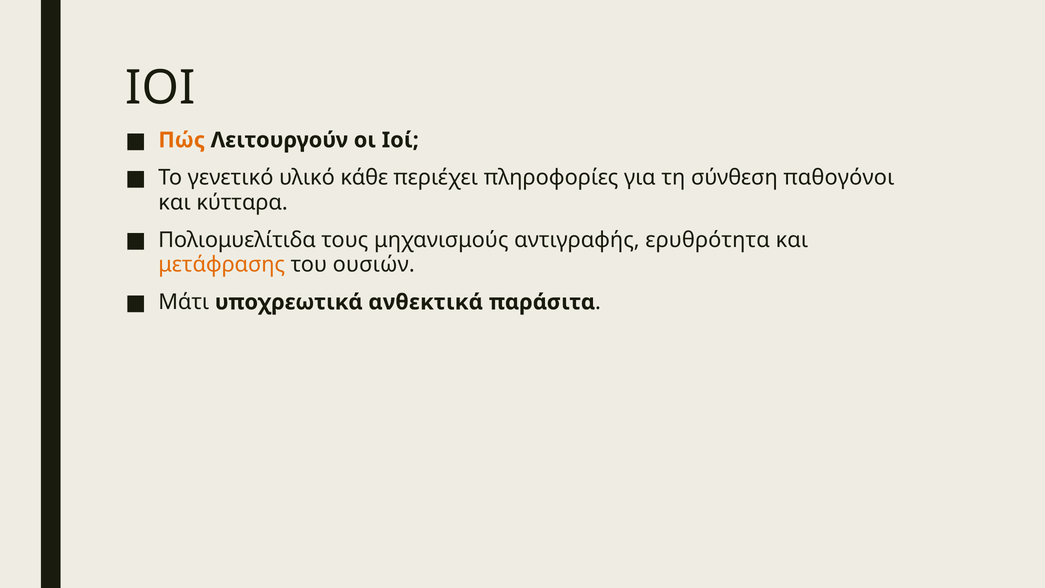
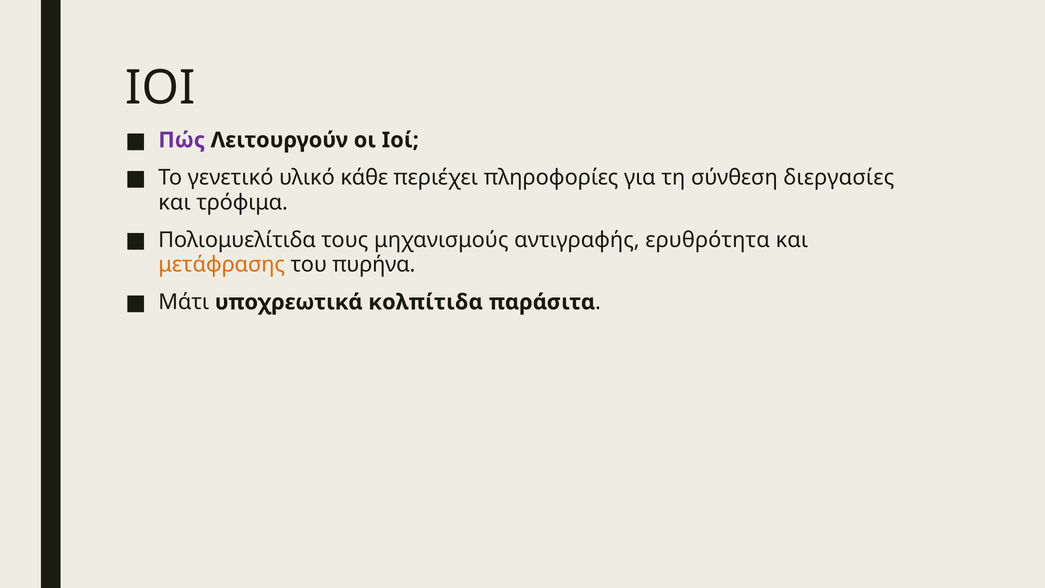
Πώς colour: orange -> purple (182, 140)
παθογόνοι: παθογόνοι -> διεργασίες (839, 178)
κύτταρα: κύτταρα -> τρόφιμα (242, 202)
ουσιών: ουσιών -> πυρήνα (374, 264)
ανθεκτικά: ανθεκτικά -> κολπίτιδα (426, 302)
